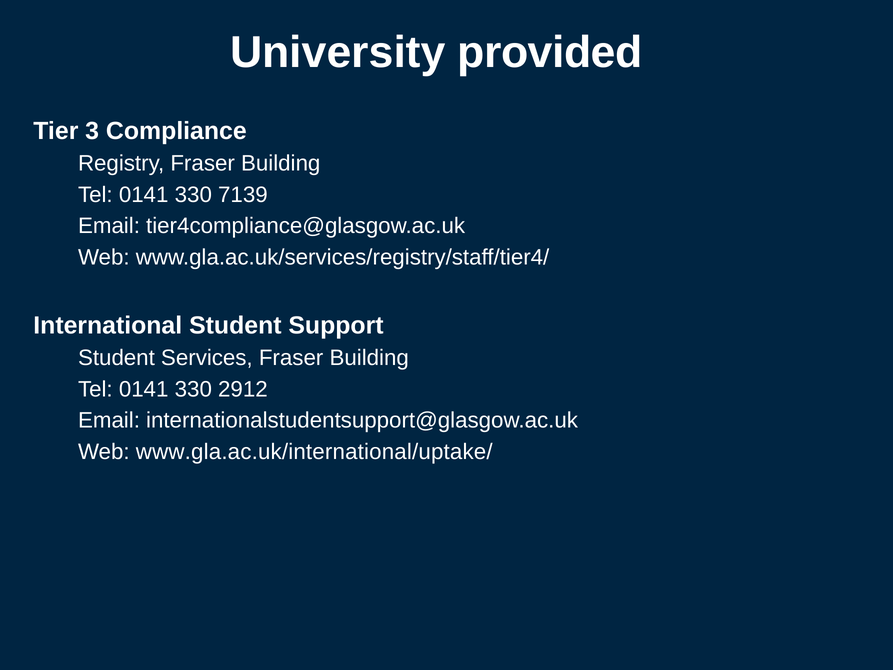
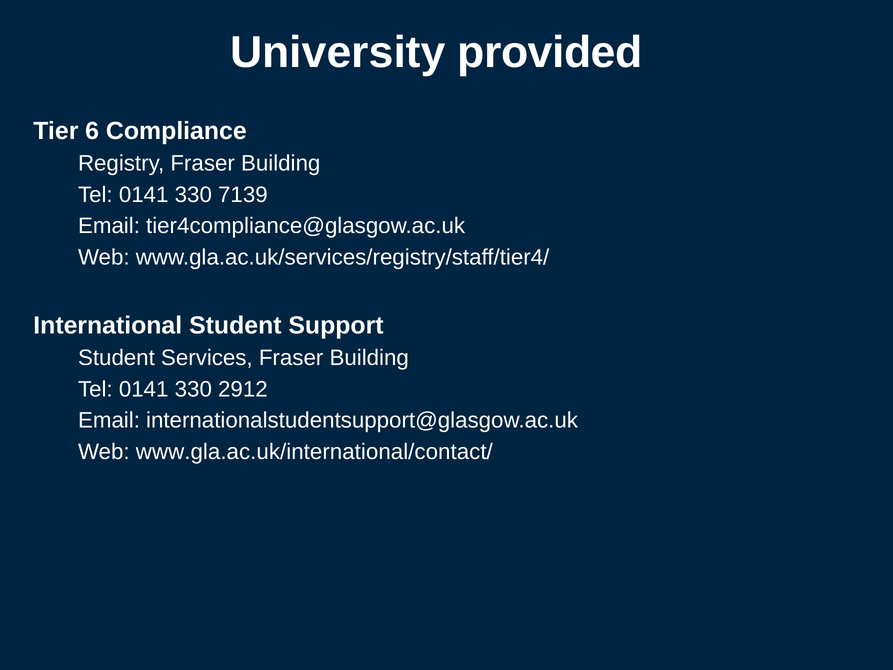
3: 3 -> 6 (92, 131)
www.gla.ac.uk/international/uptake/: www.gla.ac.uk/international/uptake/ -> www.gla.ac.uk/international/contact/ (314, 452)
